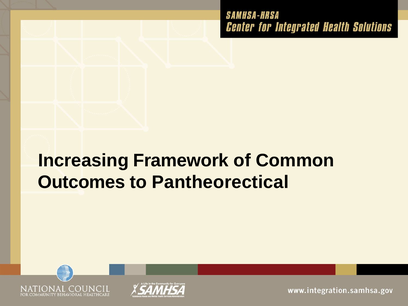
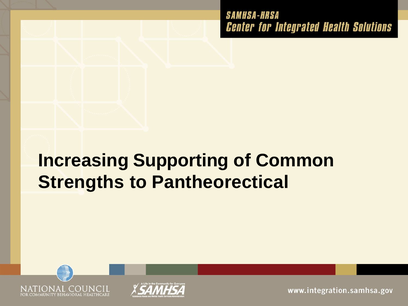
Framework: Framework -> Supporting (181, 160)
Outcomes: Outcomes -> Strengths (81, 182)
